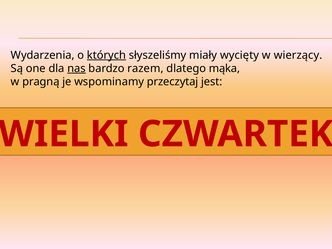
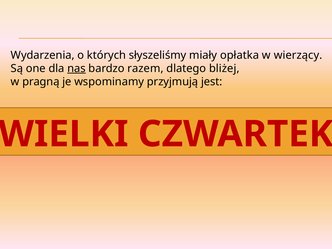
których underline: present -> none (106, 55)
wycięty: wycięty -> opłatka (240, 55)
mąka: mąka -> bliżej (224, 68)
przeczytaj: przeczytaj -> przyjmują (173, 82)
